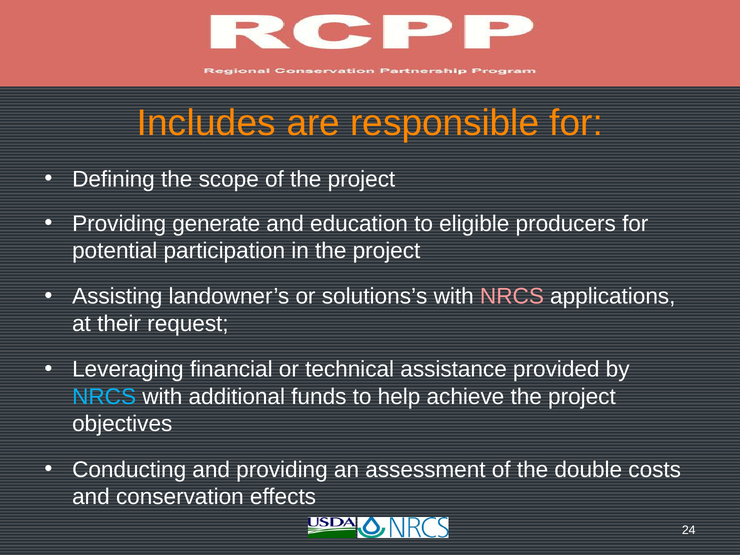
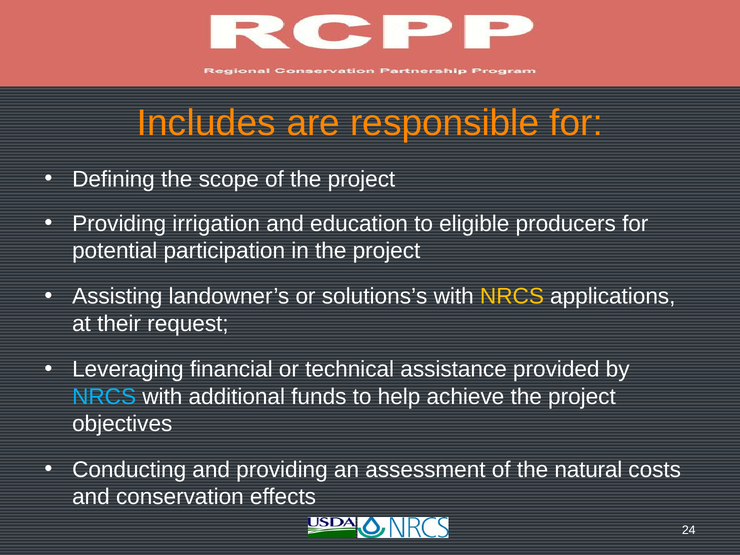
generate: generate -> irrigation (216, 224)
NRCS colour: pink -> yellow (512, 297)
double: double -> natural (588, 470)
